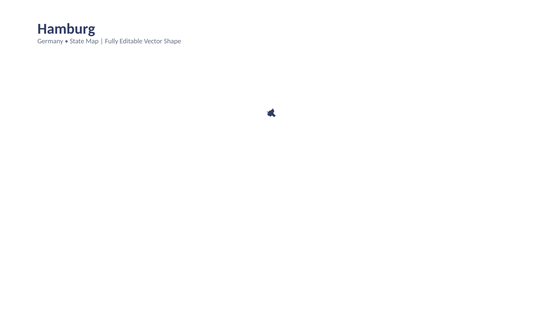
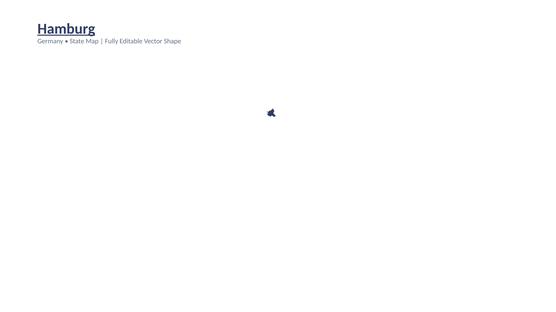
Hamburg underline: none -> present (66, 29)
